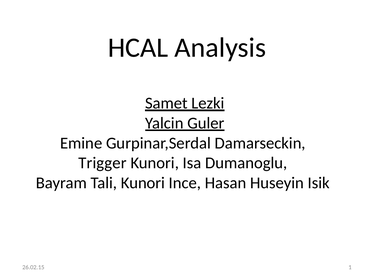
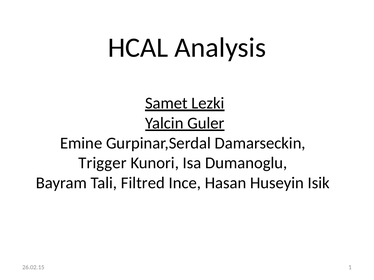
Tali Kunori: Kunori -> Filtred (143, 183)
